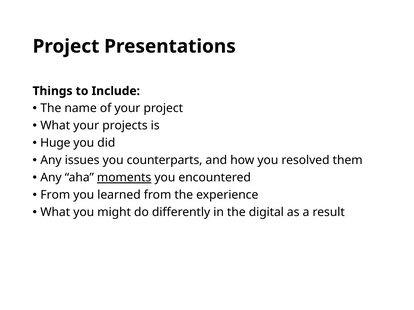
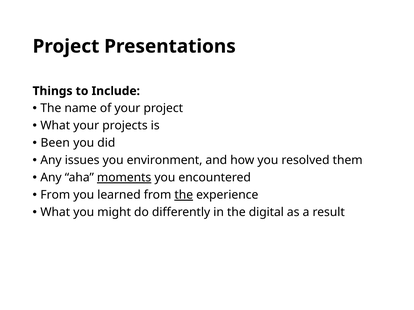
Huge: Huge -> Been (55, 143)
counterparts: counterparts -> environment (165, 161)
the underline: none -> present (184, 195)
